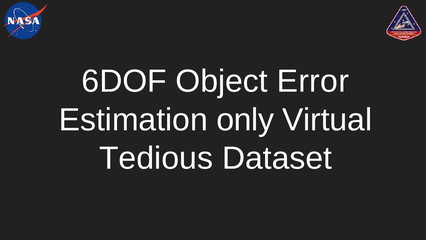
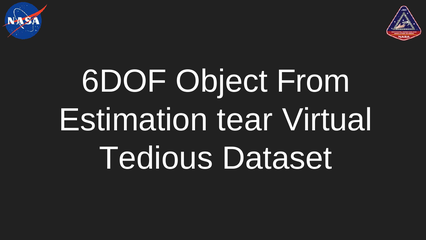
Error: Error -> From (313, 81)
only: only -> tear (245, 120)
